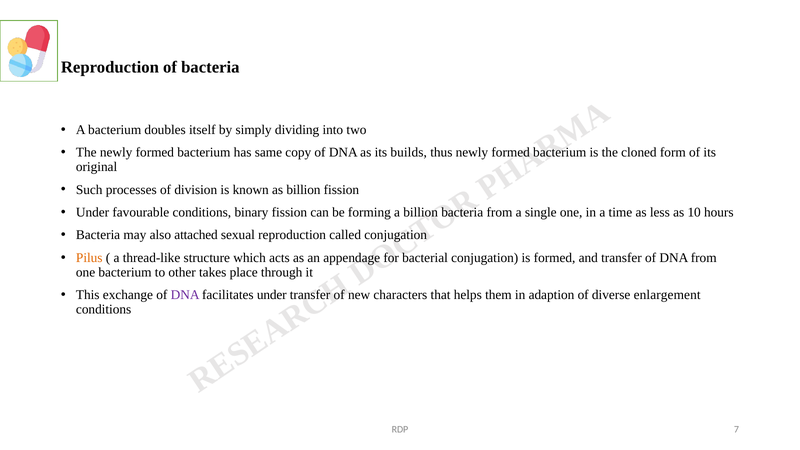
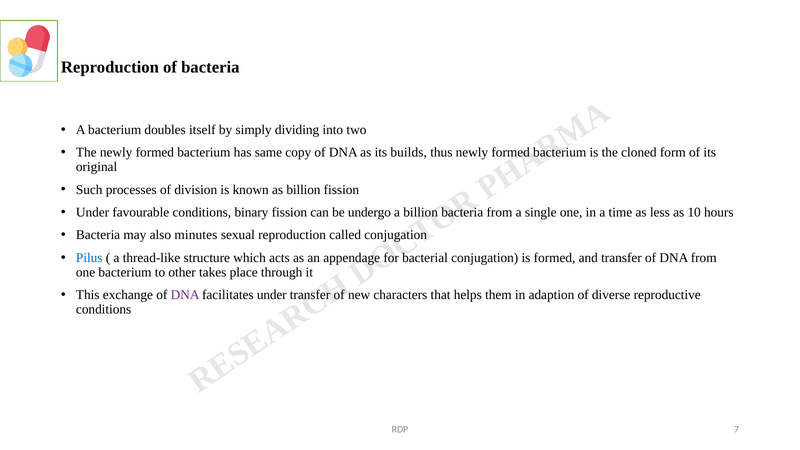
forming: forming -> undergo (369, 212)
attached: attached -> minutes (196, 235)
Pilus colour: orange -> blue (89, 258)
enlargement: enlargement -> reproductive (667, 295)
